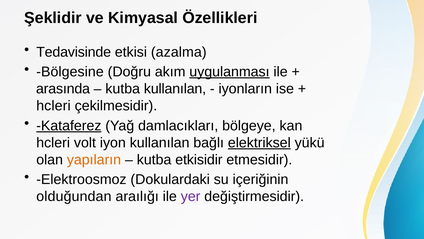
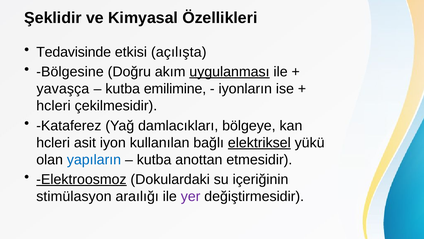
azalma: azalma -> açılışta (179, 52)
arasında: arasında -> yavaşça (63, 89)
kutba kullanılan: kullanılan -> emilimine (175, 89)
Kataferez underline: present -> none (69, 125)
volt: volt -> asit (85, 142)
yapıların colour: orange -> blue (94, 159)
etkisidir: etkisidir -> anottan (199, 159)
Elektroosmoz underline: none -> present (81, 179)
olduğundan: olduğundan -> stimülasyon (74, 196)
